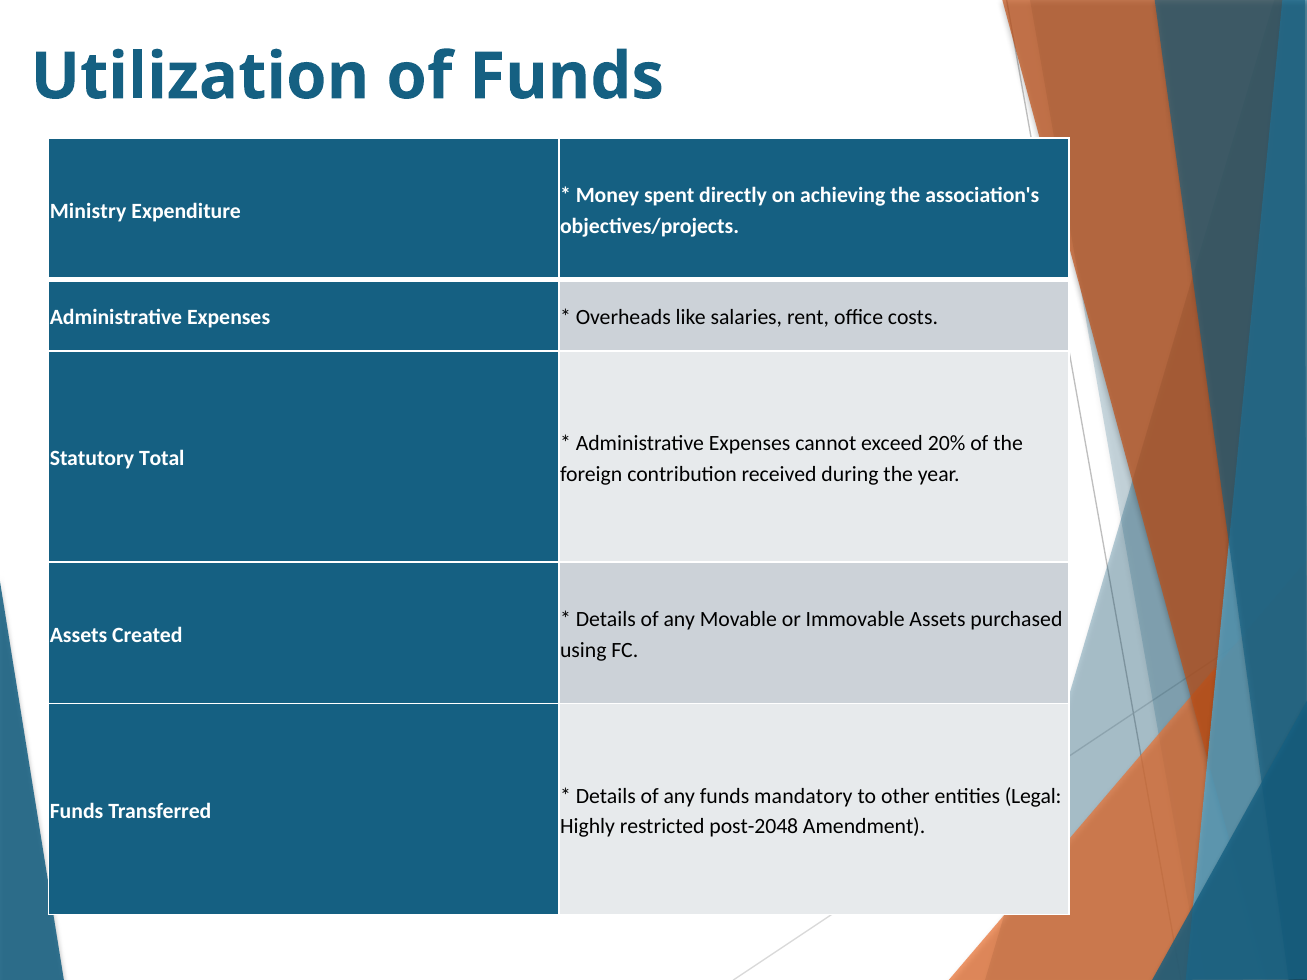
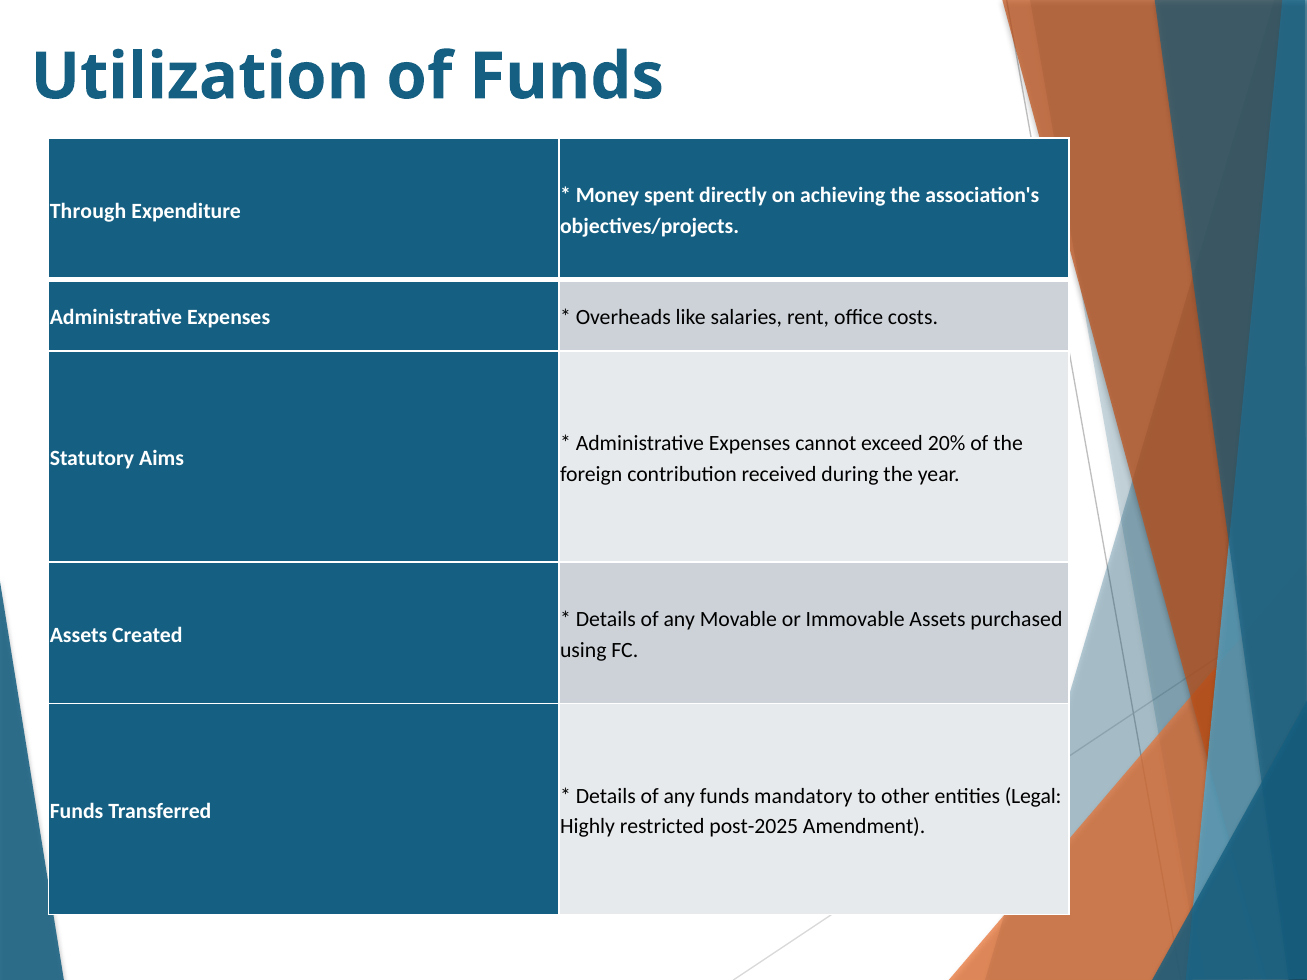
Ministry: Ministry -> Through (88, 211)
Total: Total -> Aims (162, 459)
post-2048: post-2048 -> post-2025 (754, 827)
